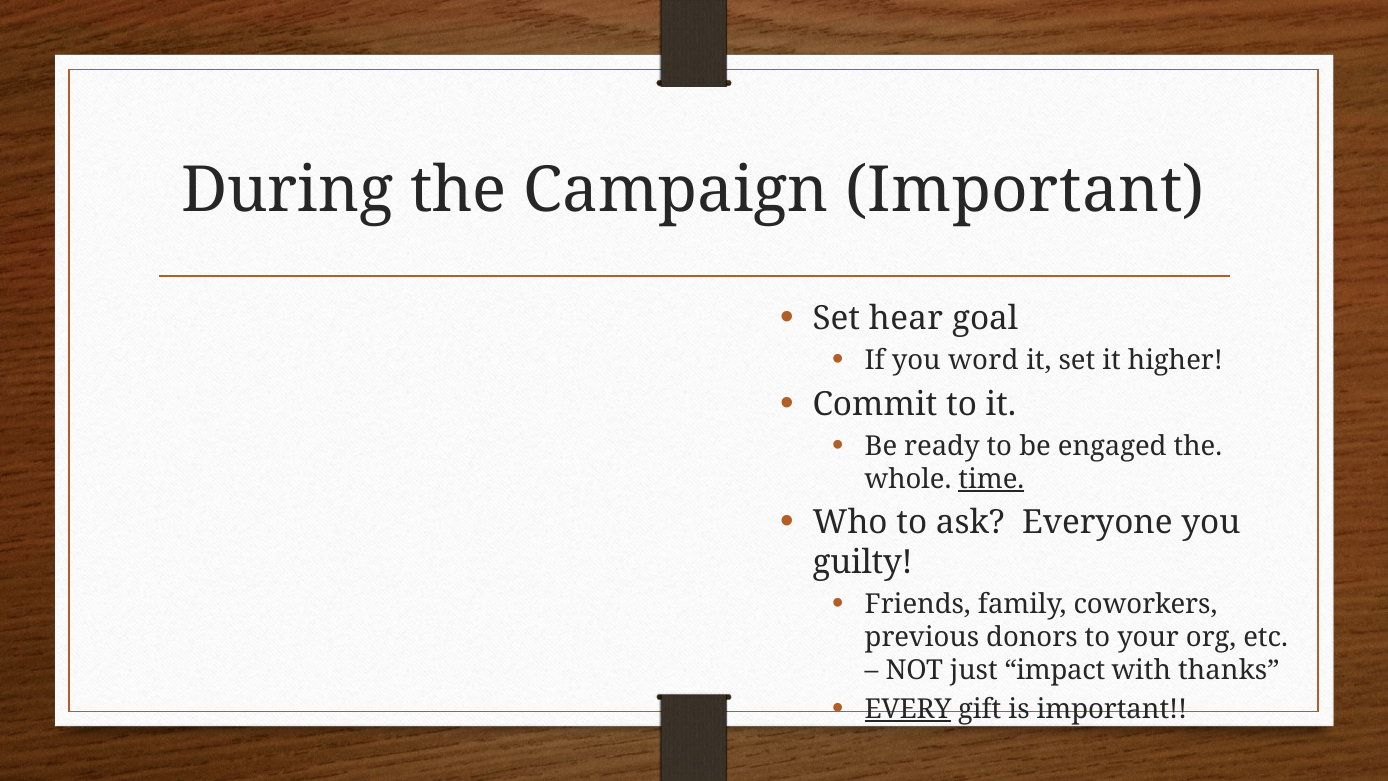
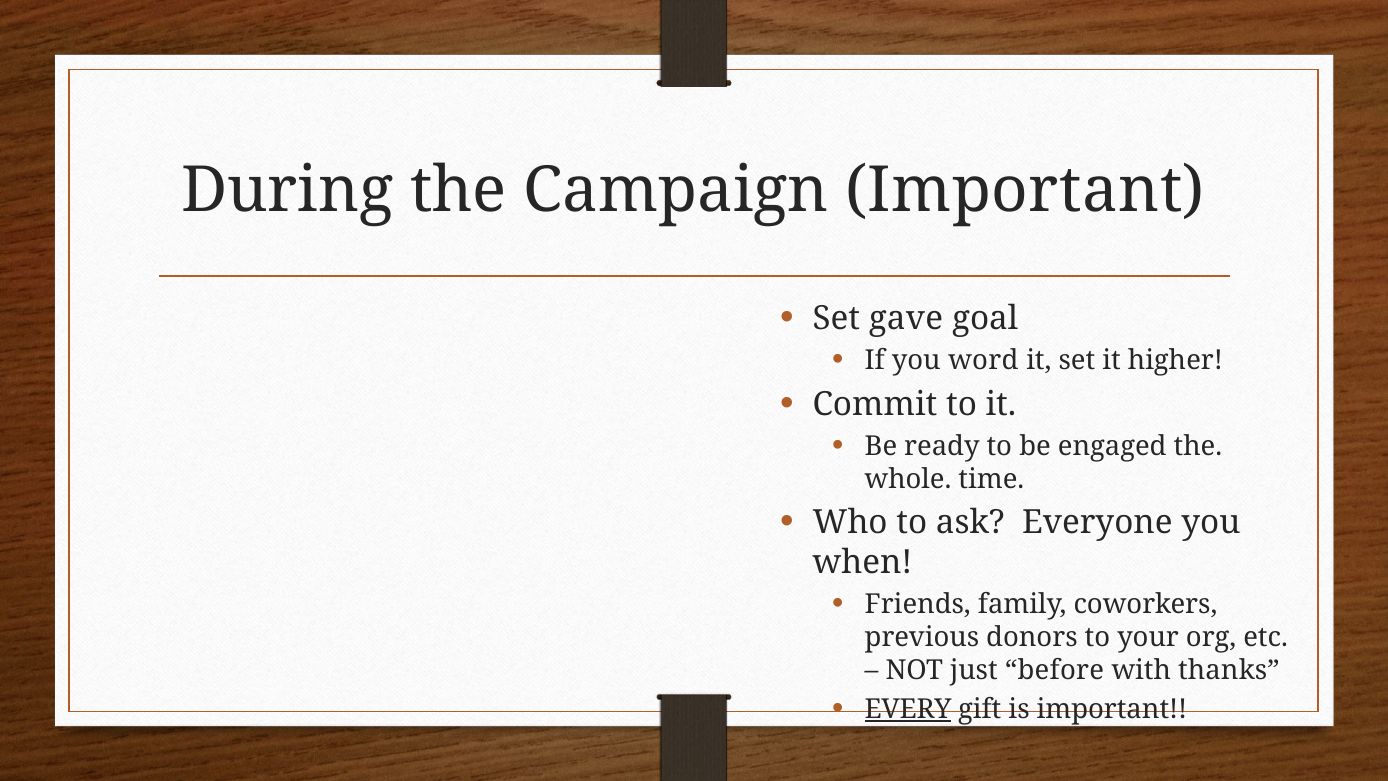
hear: hear -> gave (906, 319)
time underline: present -> none (991, 479)
guilty: guilty -> when (863, 562)
impact: impact -> before (1055, 670)
